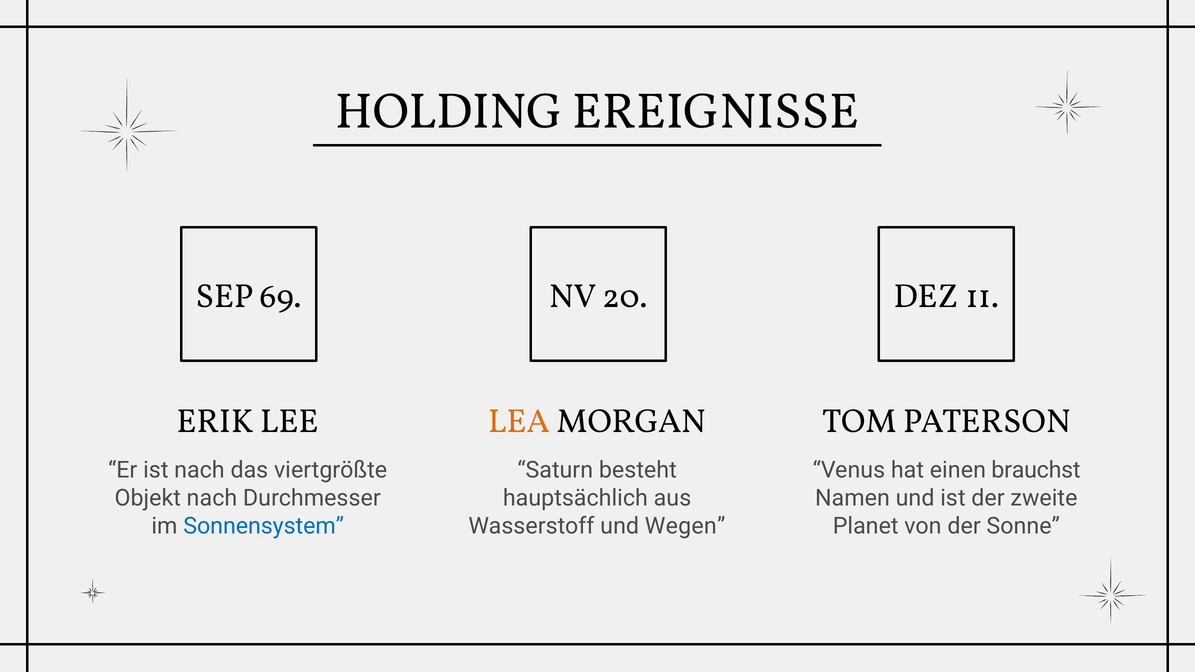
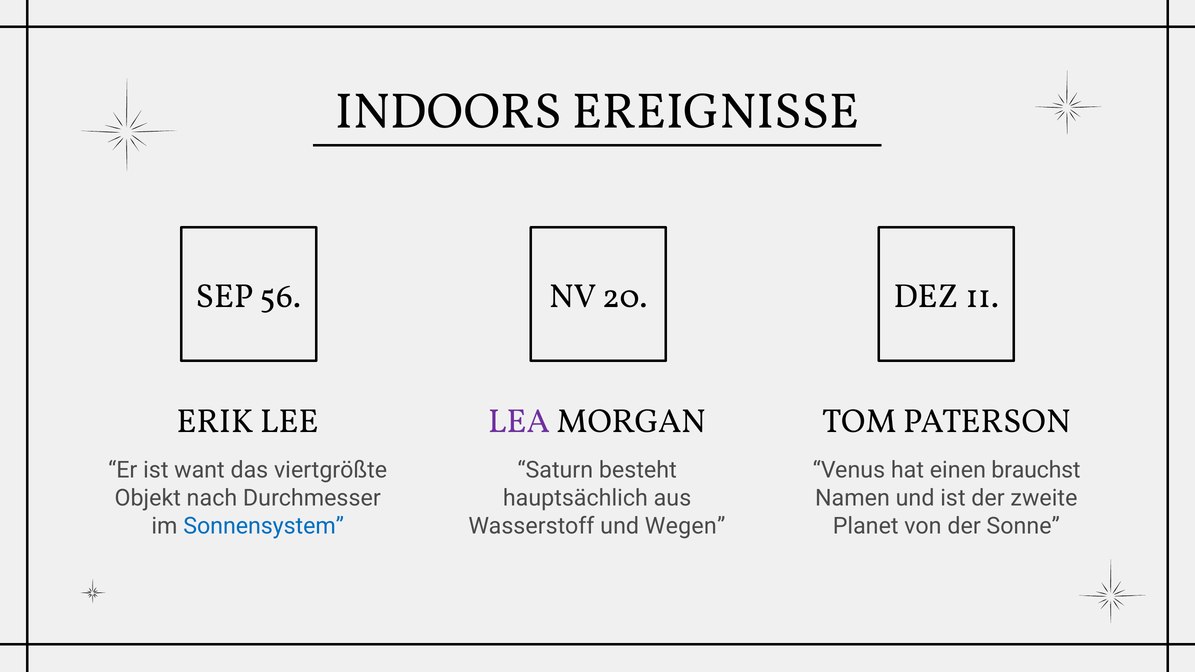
HOLDING: HOLDING -> INDOORS (449, 111)
69: 69 -> 56 (281, 297)
LEA colour: orange -> purple (519, 422)
ist nach: nach -> want (199, 470)
